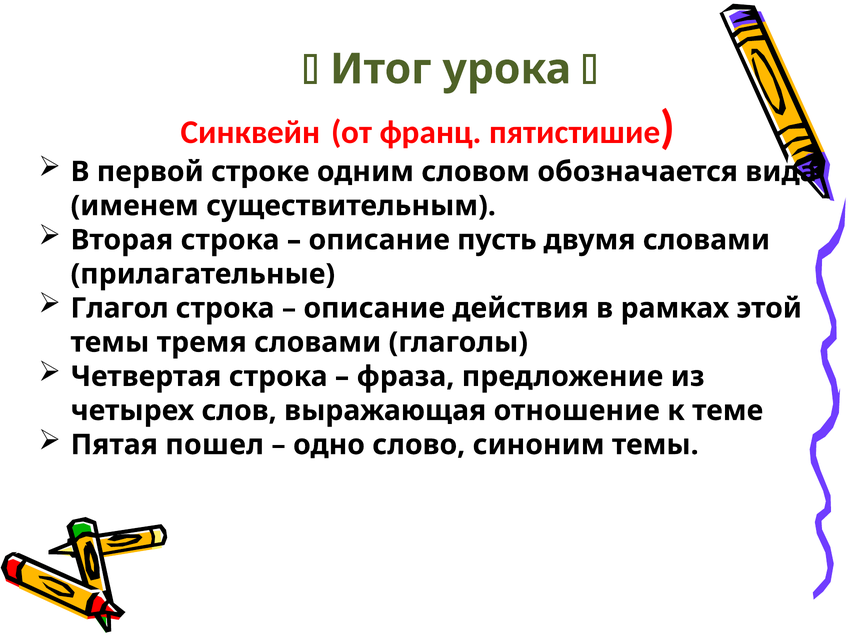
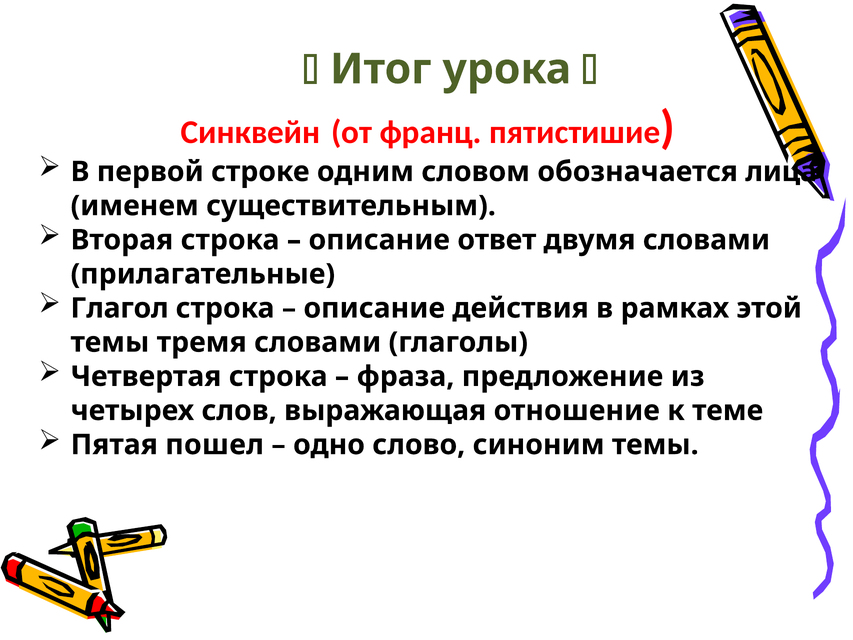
вида: вида -> лица (781, 172)
пусть: пусть -> ответ (497, 240)
